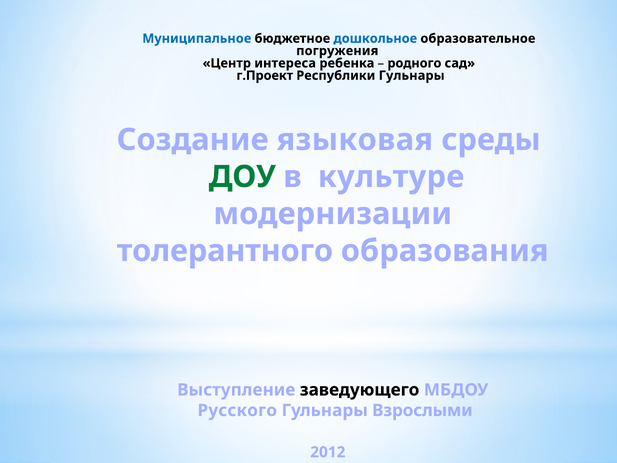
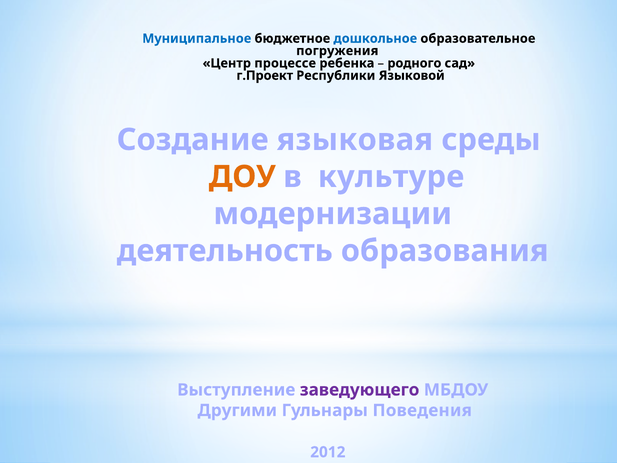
интереса: интереса -> процессе (285, 63)
Республики Гульнары: Гульнары -> Языковой (412, 76)
ДОУ colour: green -> orange (242, 177)
толерантного: толерантного -> деятельность (225, 251)
заведующего colour: black -> purple (360, 390)
Русского: Русского -> Другими (237, 410)
Взрослыми: Взрослыми -> Поведения (422, 410)
